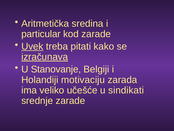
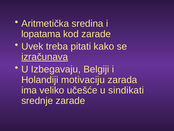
particular: particular -> lopatama (41, 34)
Uvek underline: present -> none (32, 46)
Stanovanje: Stanovanje -> Izbegavaju (56, 69)
